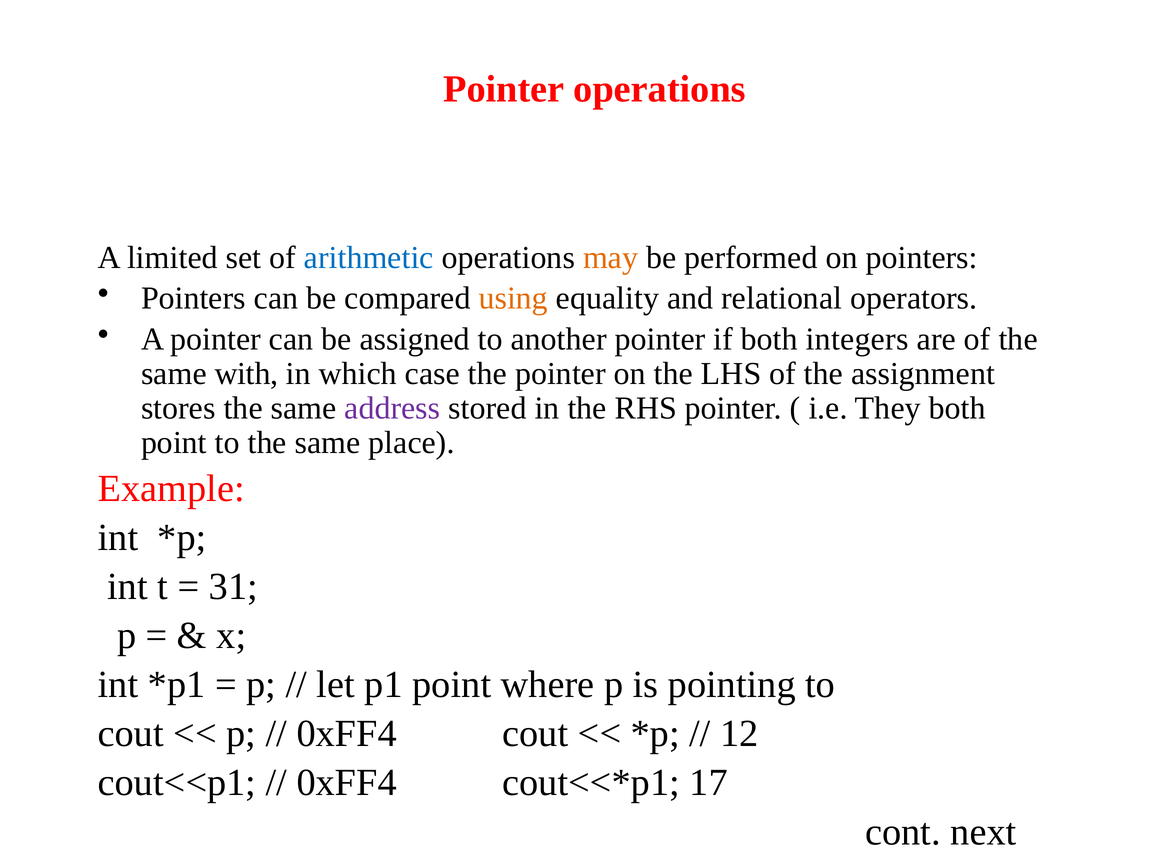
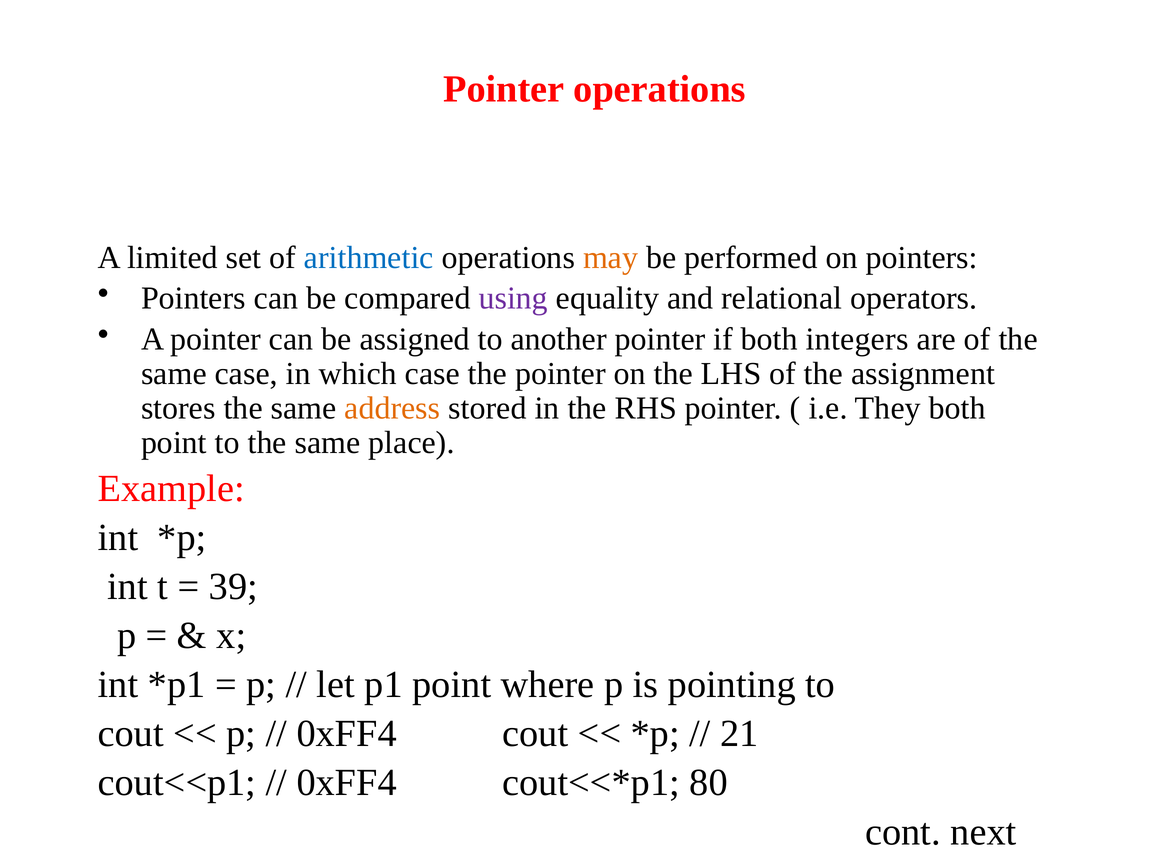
using colour: orange -> purple (513, 298)
same with: with -> case (246, 374)
address colour: purple -> orange (392, 408)
31: 31 -> 39 (233, 587)
12: 12 -> 21 (739, 734)
17: 17 -> 80 (709, 783)
